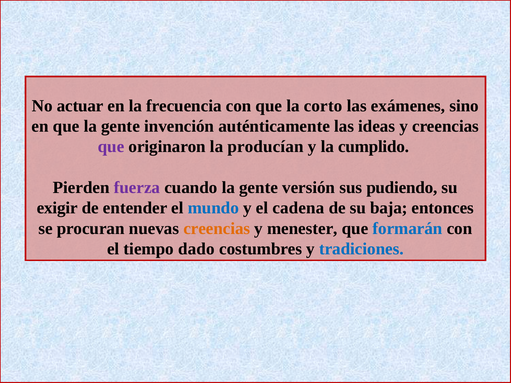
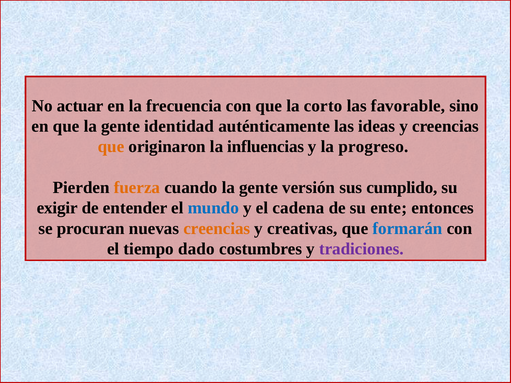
exámenes: exámenes -> favorable (408, 106)
invención: invención -> identidad (179, 126)
que colour: purple -> orange (111, 147)
producían: producían -> influencias (266, 147)
cumplido: cumplido -> progreso (373, 147)
fuerza colour: purple -> orange (137, 188)
pudiendo: pudiendo -> cumplido (402, 188)
baja: baja -> ente (389, 208)
menester: menester -> creativas (302, 229)
tradiciones colour: blue -> purple (361, 249)
